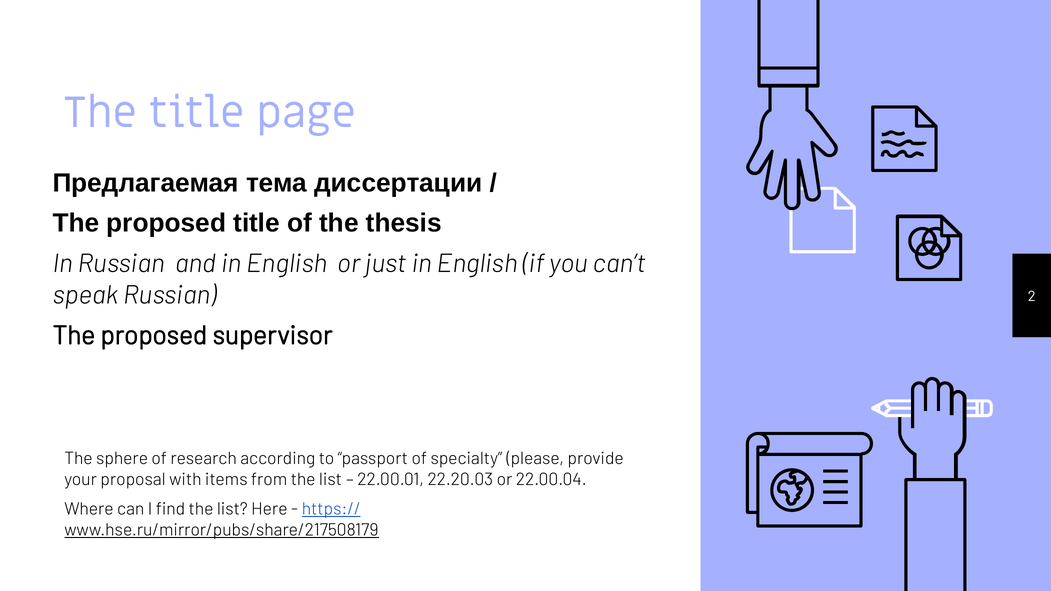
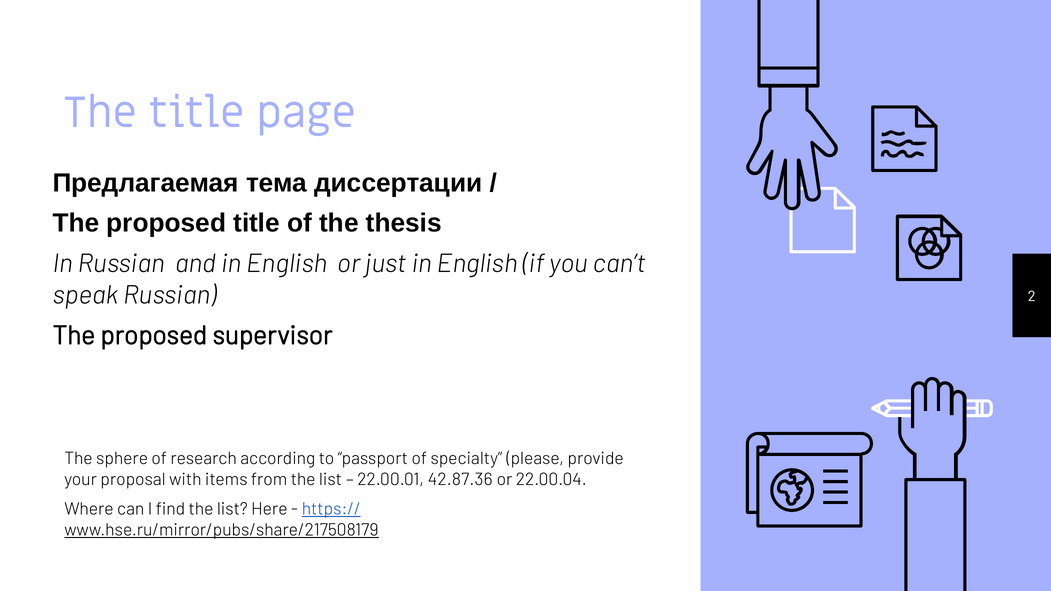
22.20.03: 22.20.03 -> 42.87.36 (460, 480)
